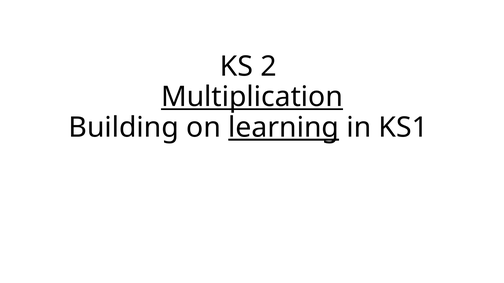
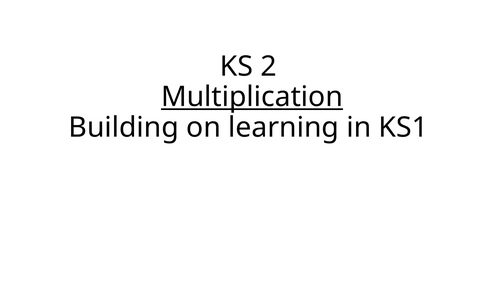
learning underline: present -> none (284, 128)
